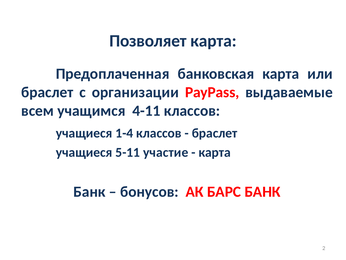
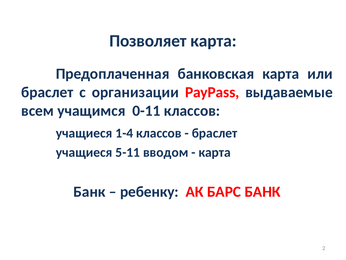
4-11: 4-11 -> 0-11 (146, 111)
участие: участие -> вводом (166, 152)
бонусов: бонусов -> ребенку (149, 191)
